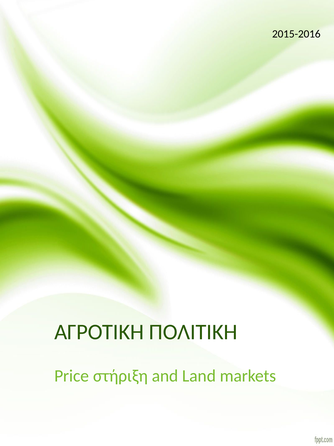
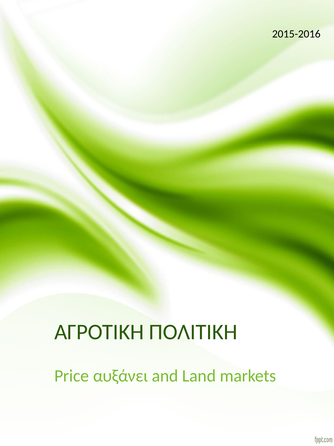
στήριξη: στήριξη -> αυξάνει (121, 375)
